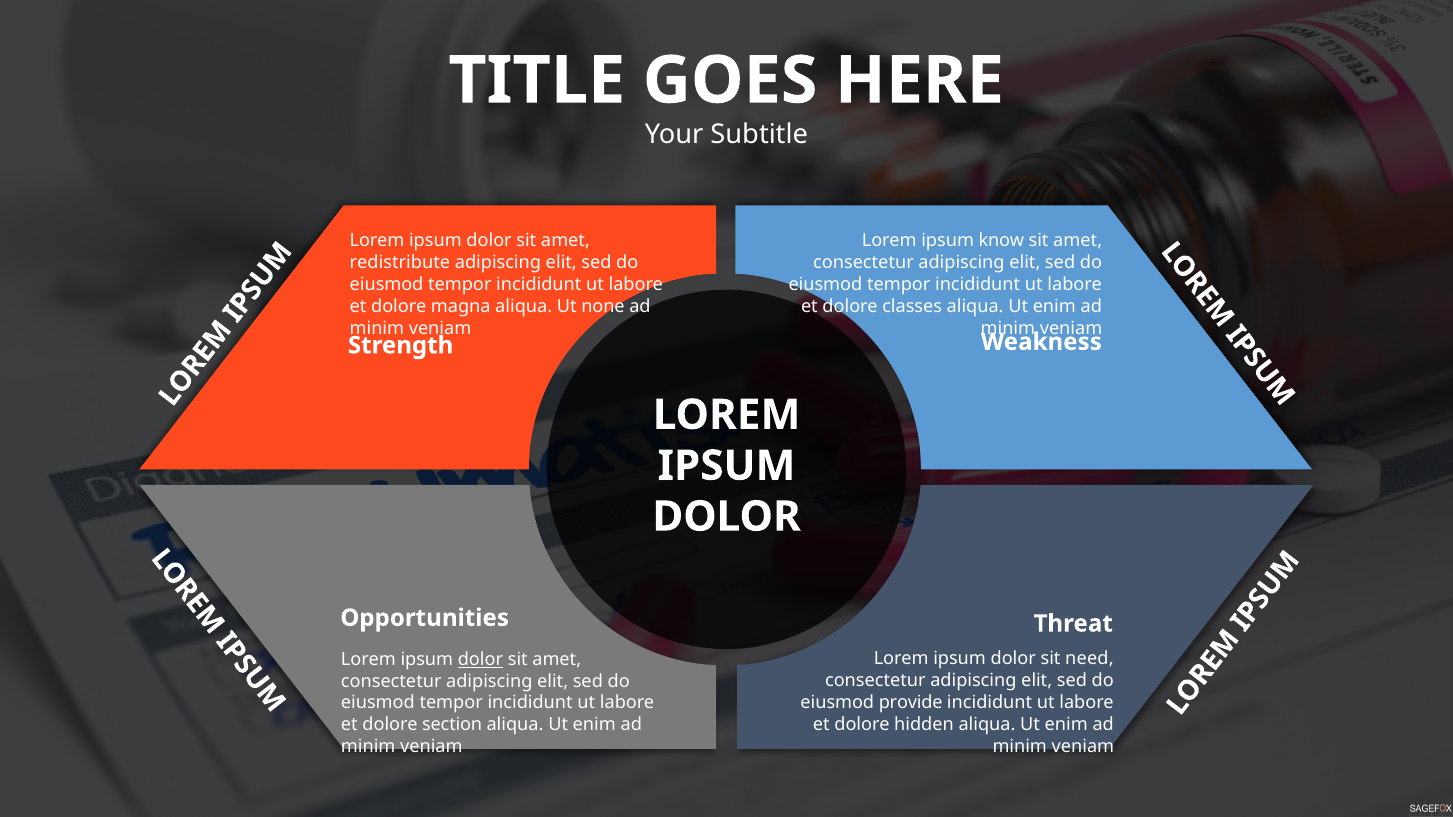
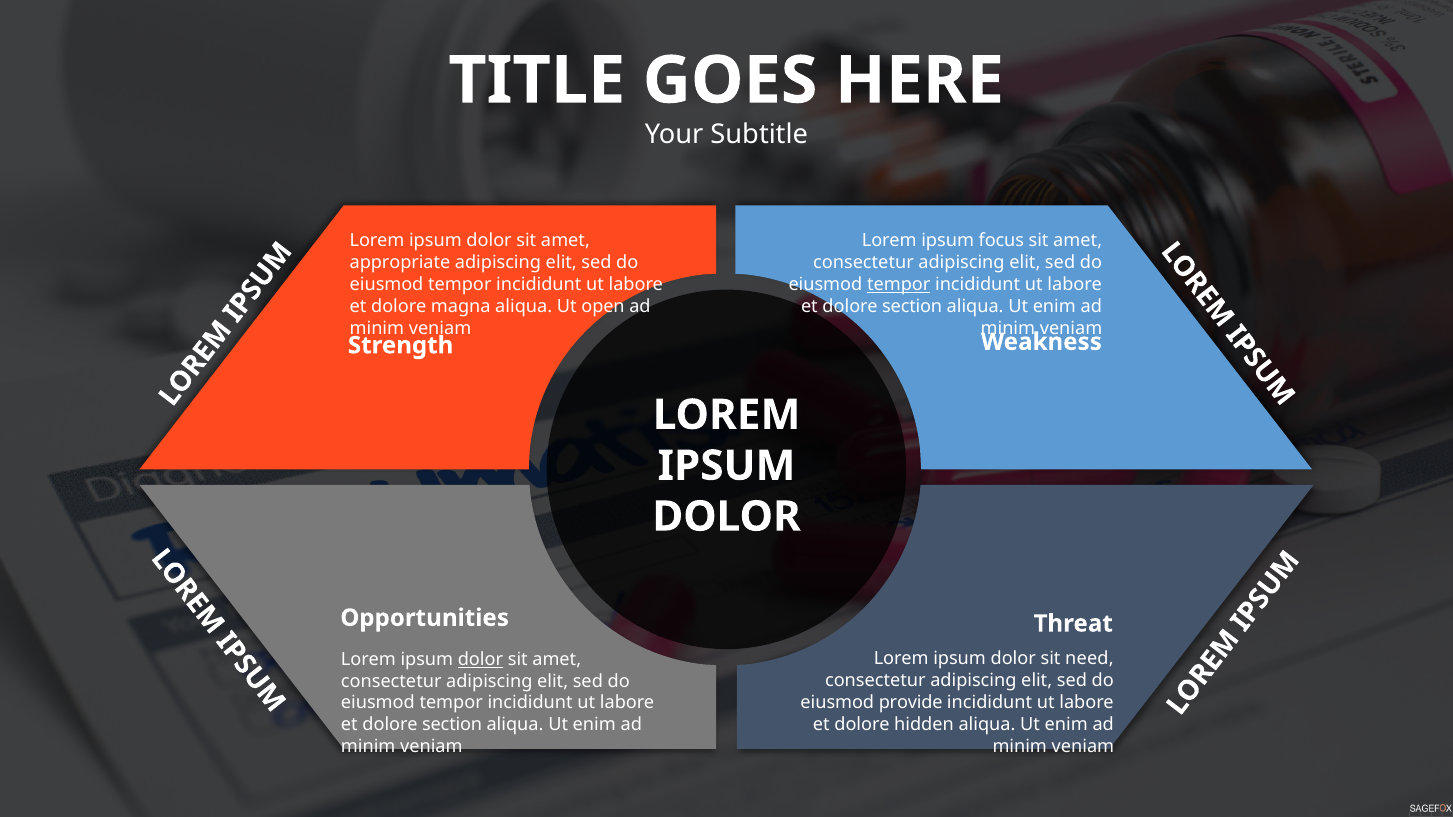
know: know -> focus (1001, 241)
redistribute: redistribute -> appropriate (400, 263)
tempor underline: none -> present (899, 285)
none: none -> open (603, 306)
classes: classes -> section (912, 306)
